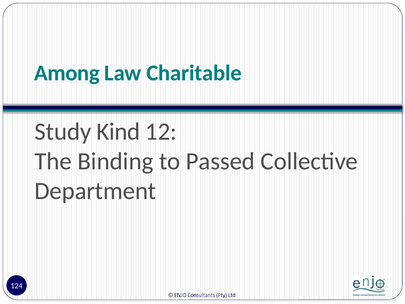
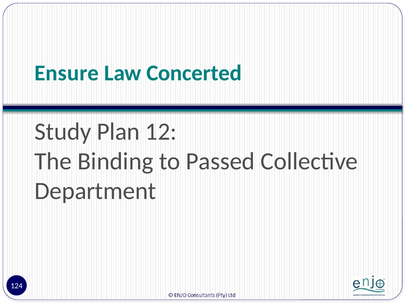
Among: Among -> Ensure (67, 73)
Charitable: Charitable -> Concerted (194, 73)
Kind: Kind -> Plan (118, 131)
